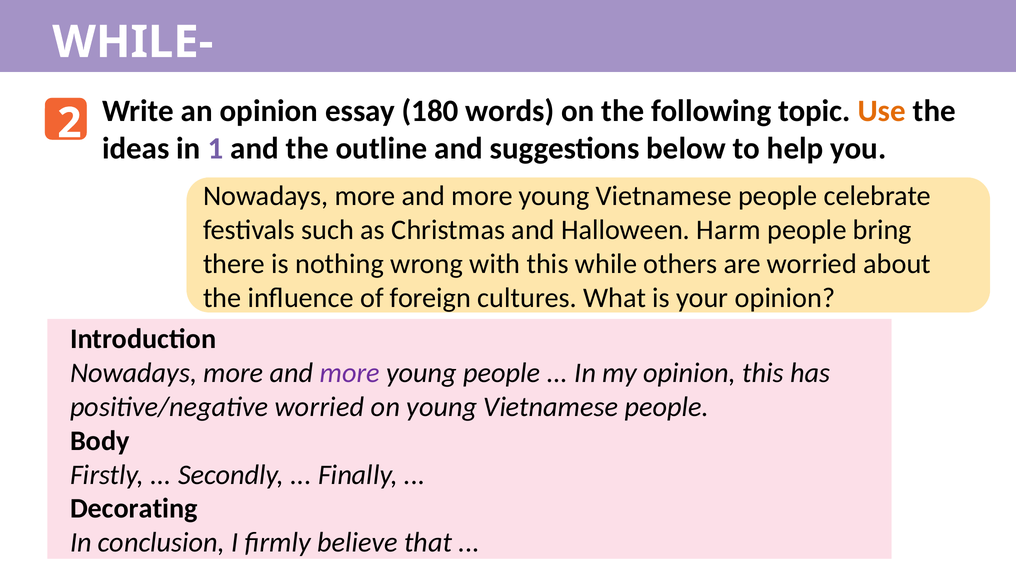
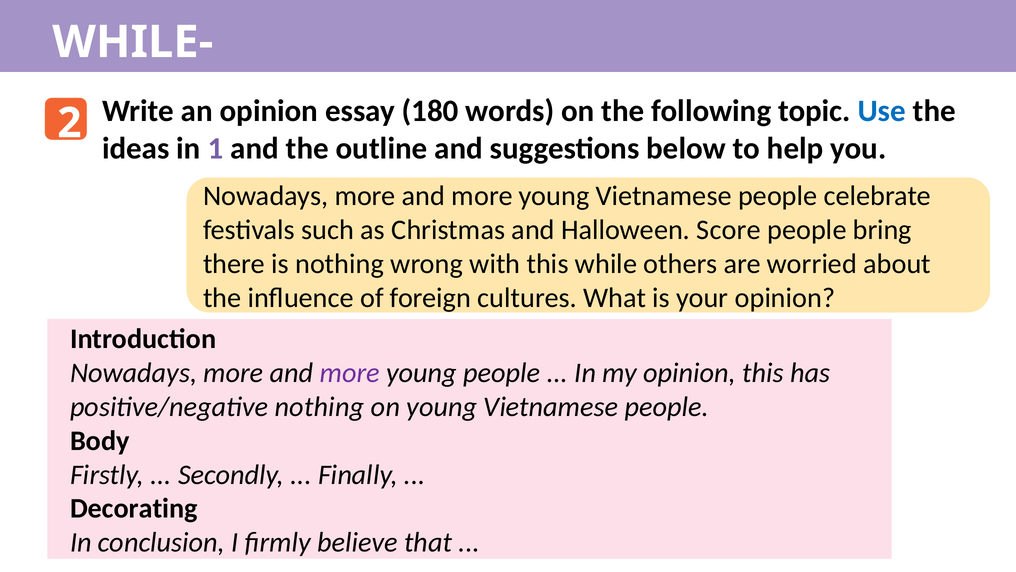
Use colour: orange -> blue (882, 111)
Harm: Harm -> Score (729, 230)
positive/negative worried: worried -> nothing (319, 407)
